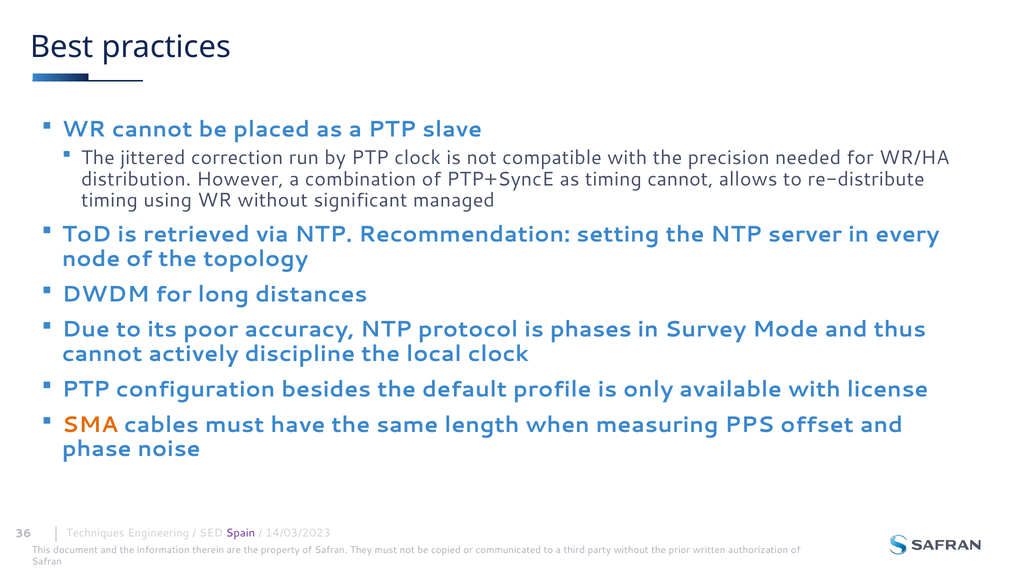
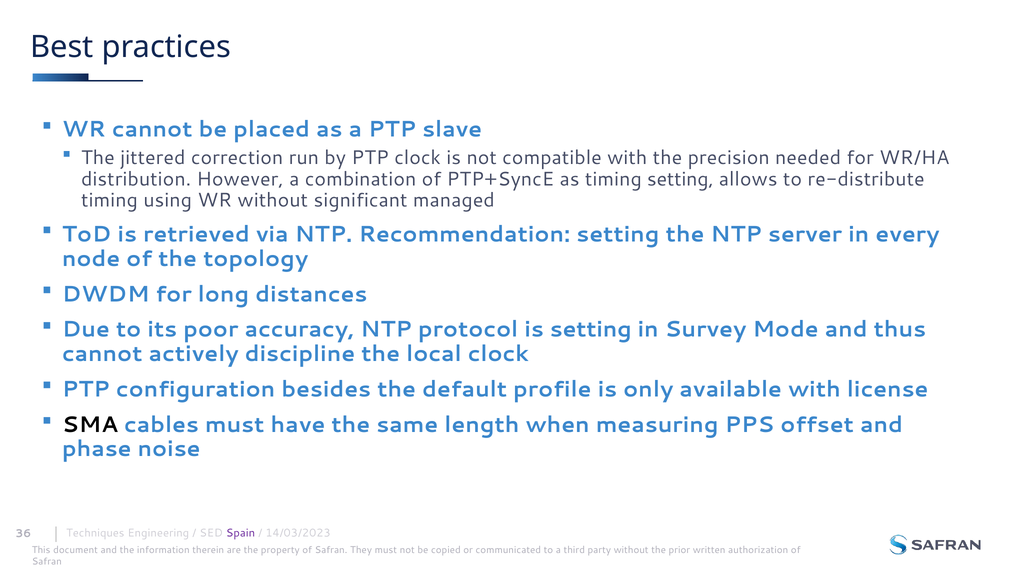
timing cannot: cannot -> setting (680, 179)
is phases: phases -> setting (591, 330)
SMA colour: orange -> black (90, 425)
